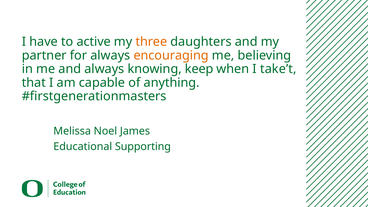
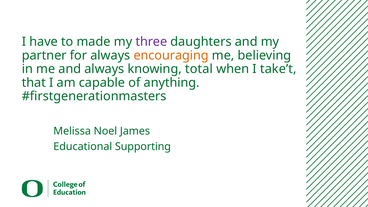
active: active -> made (94, 42)
three colour: orange -> purple (151, 42)
keep: keep -> total (199, 69)
